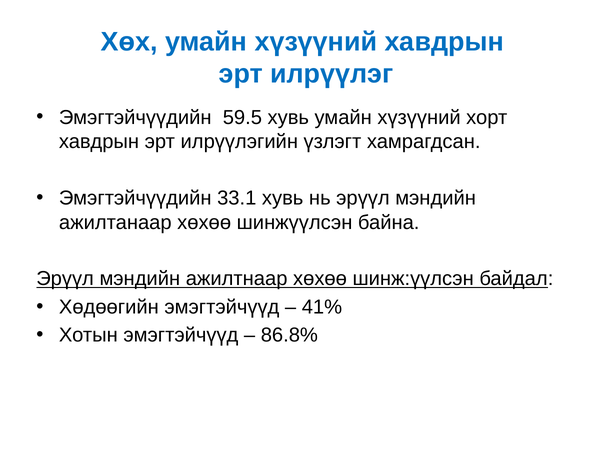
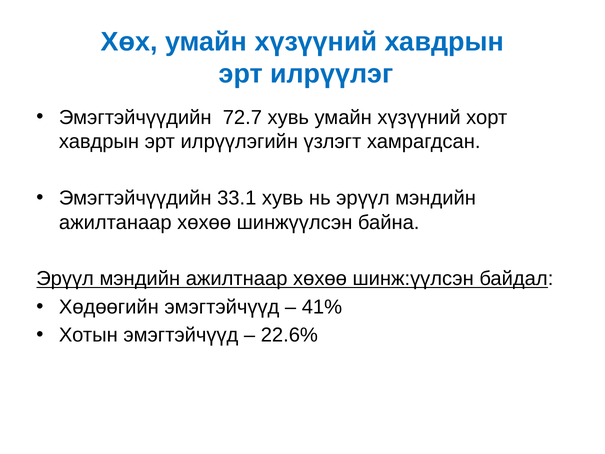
59.5: 59.5 -> 72.7 (242, 117)
86.8%: 86.8% -> 22.6% (289, 335)
